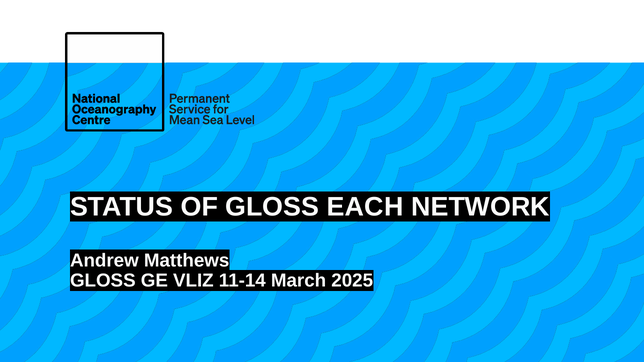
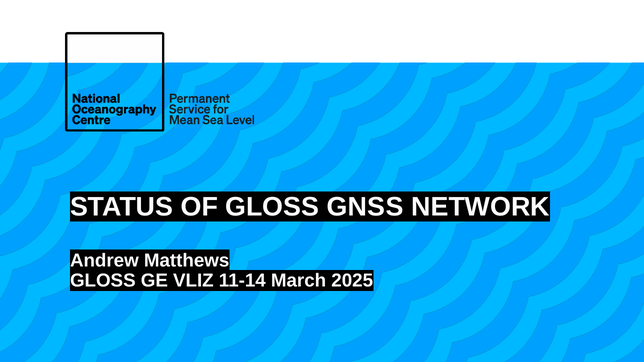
EACH: EACH -> GNSS (365, 207)
